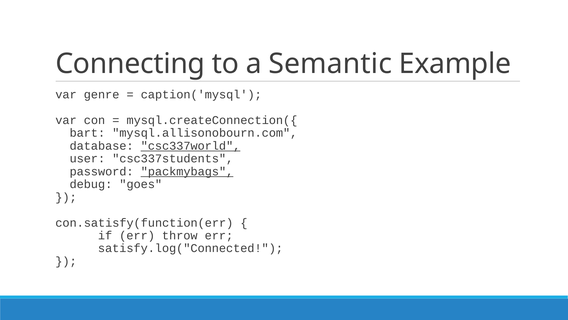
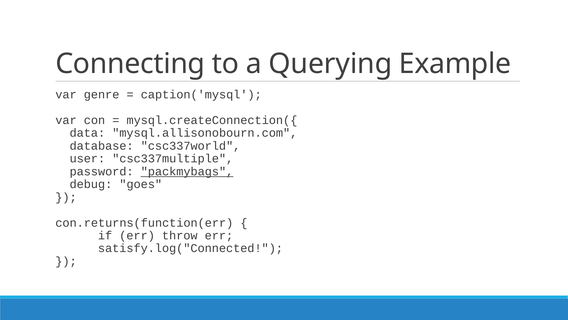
Semantic: Semantic -> Querying (330, 64)
bart: bart -> data (87, 133)
csc337world underline: present -> none (191, 146)
csc337students: csc337students -> csc337multiple (173, 158)
con.satisfy(function(err: con.satisfy(function(err -> con.returns(function(err (144, 222)
